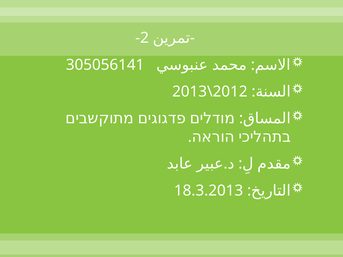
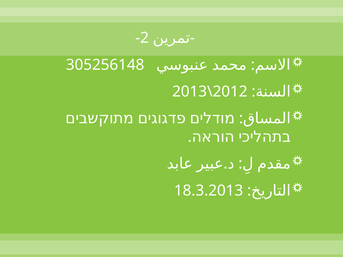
305056141: 305056141 -> 305256148 (105, 65)
